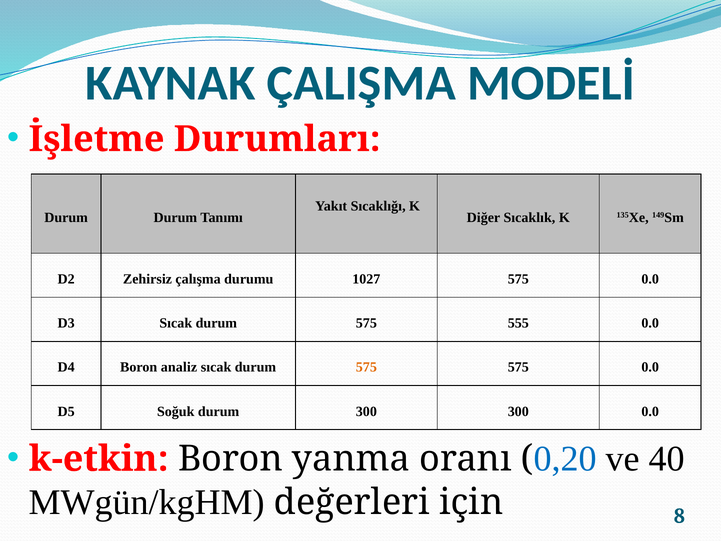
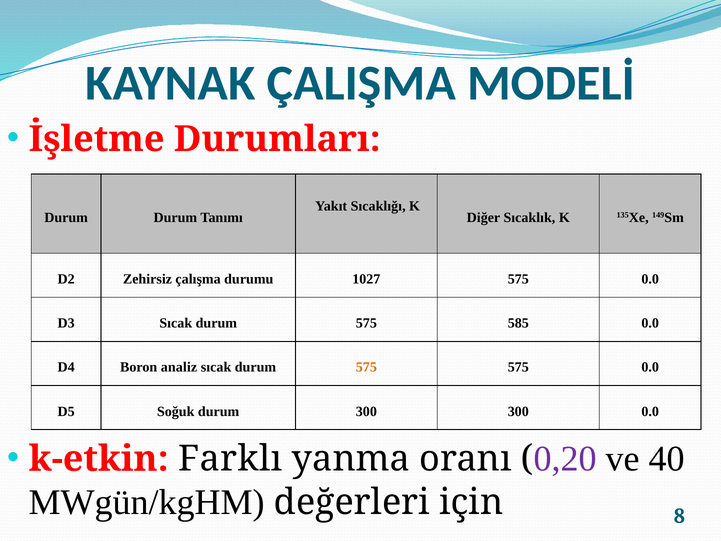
555: 555 -> 585 (518, 323)
k-etkin Boron: Boron -> Farklı (230, 459)
0,20 colour: blue -> purple (565, 459)
